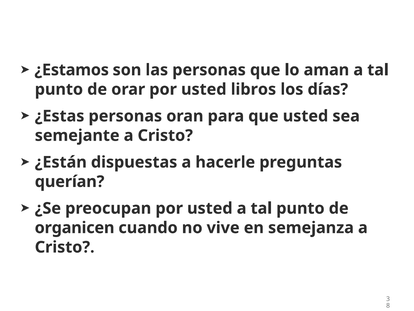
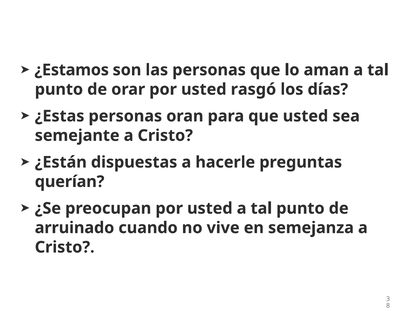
libros: libros -> rasgó (253, 89)
organicen: organicen -> arruinado (75, 227)
